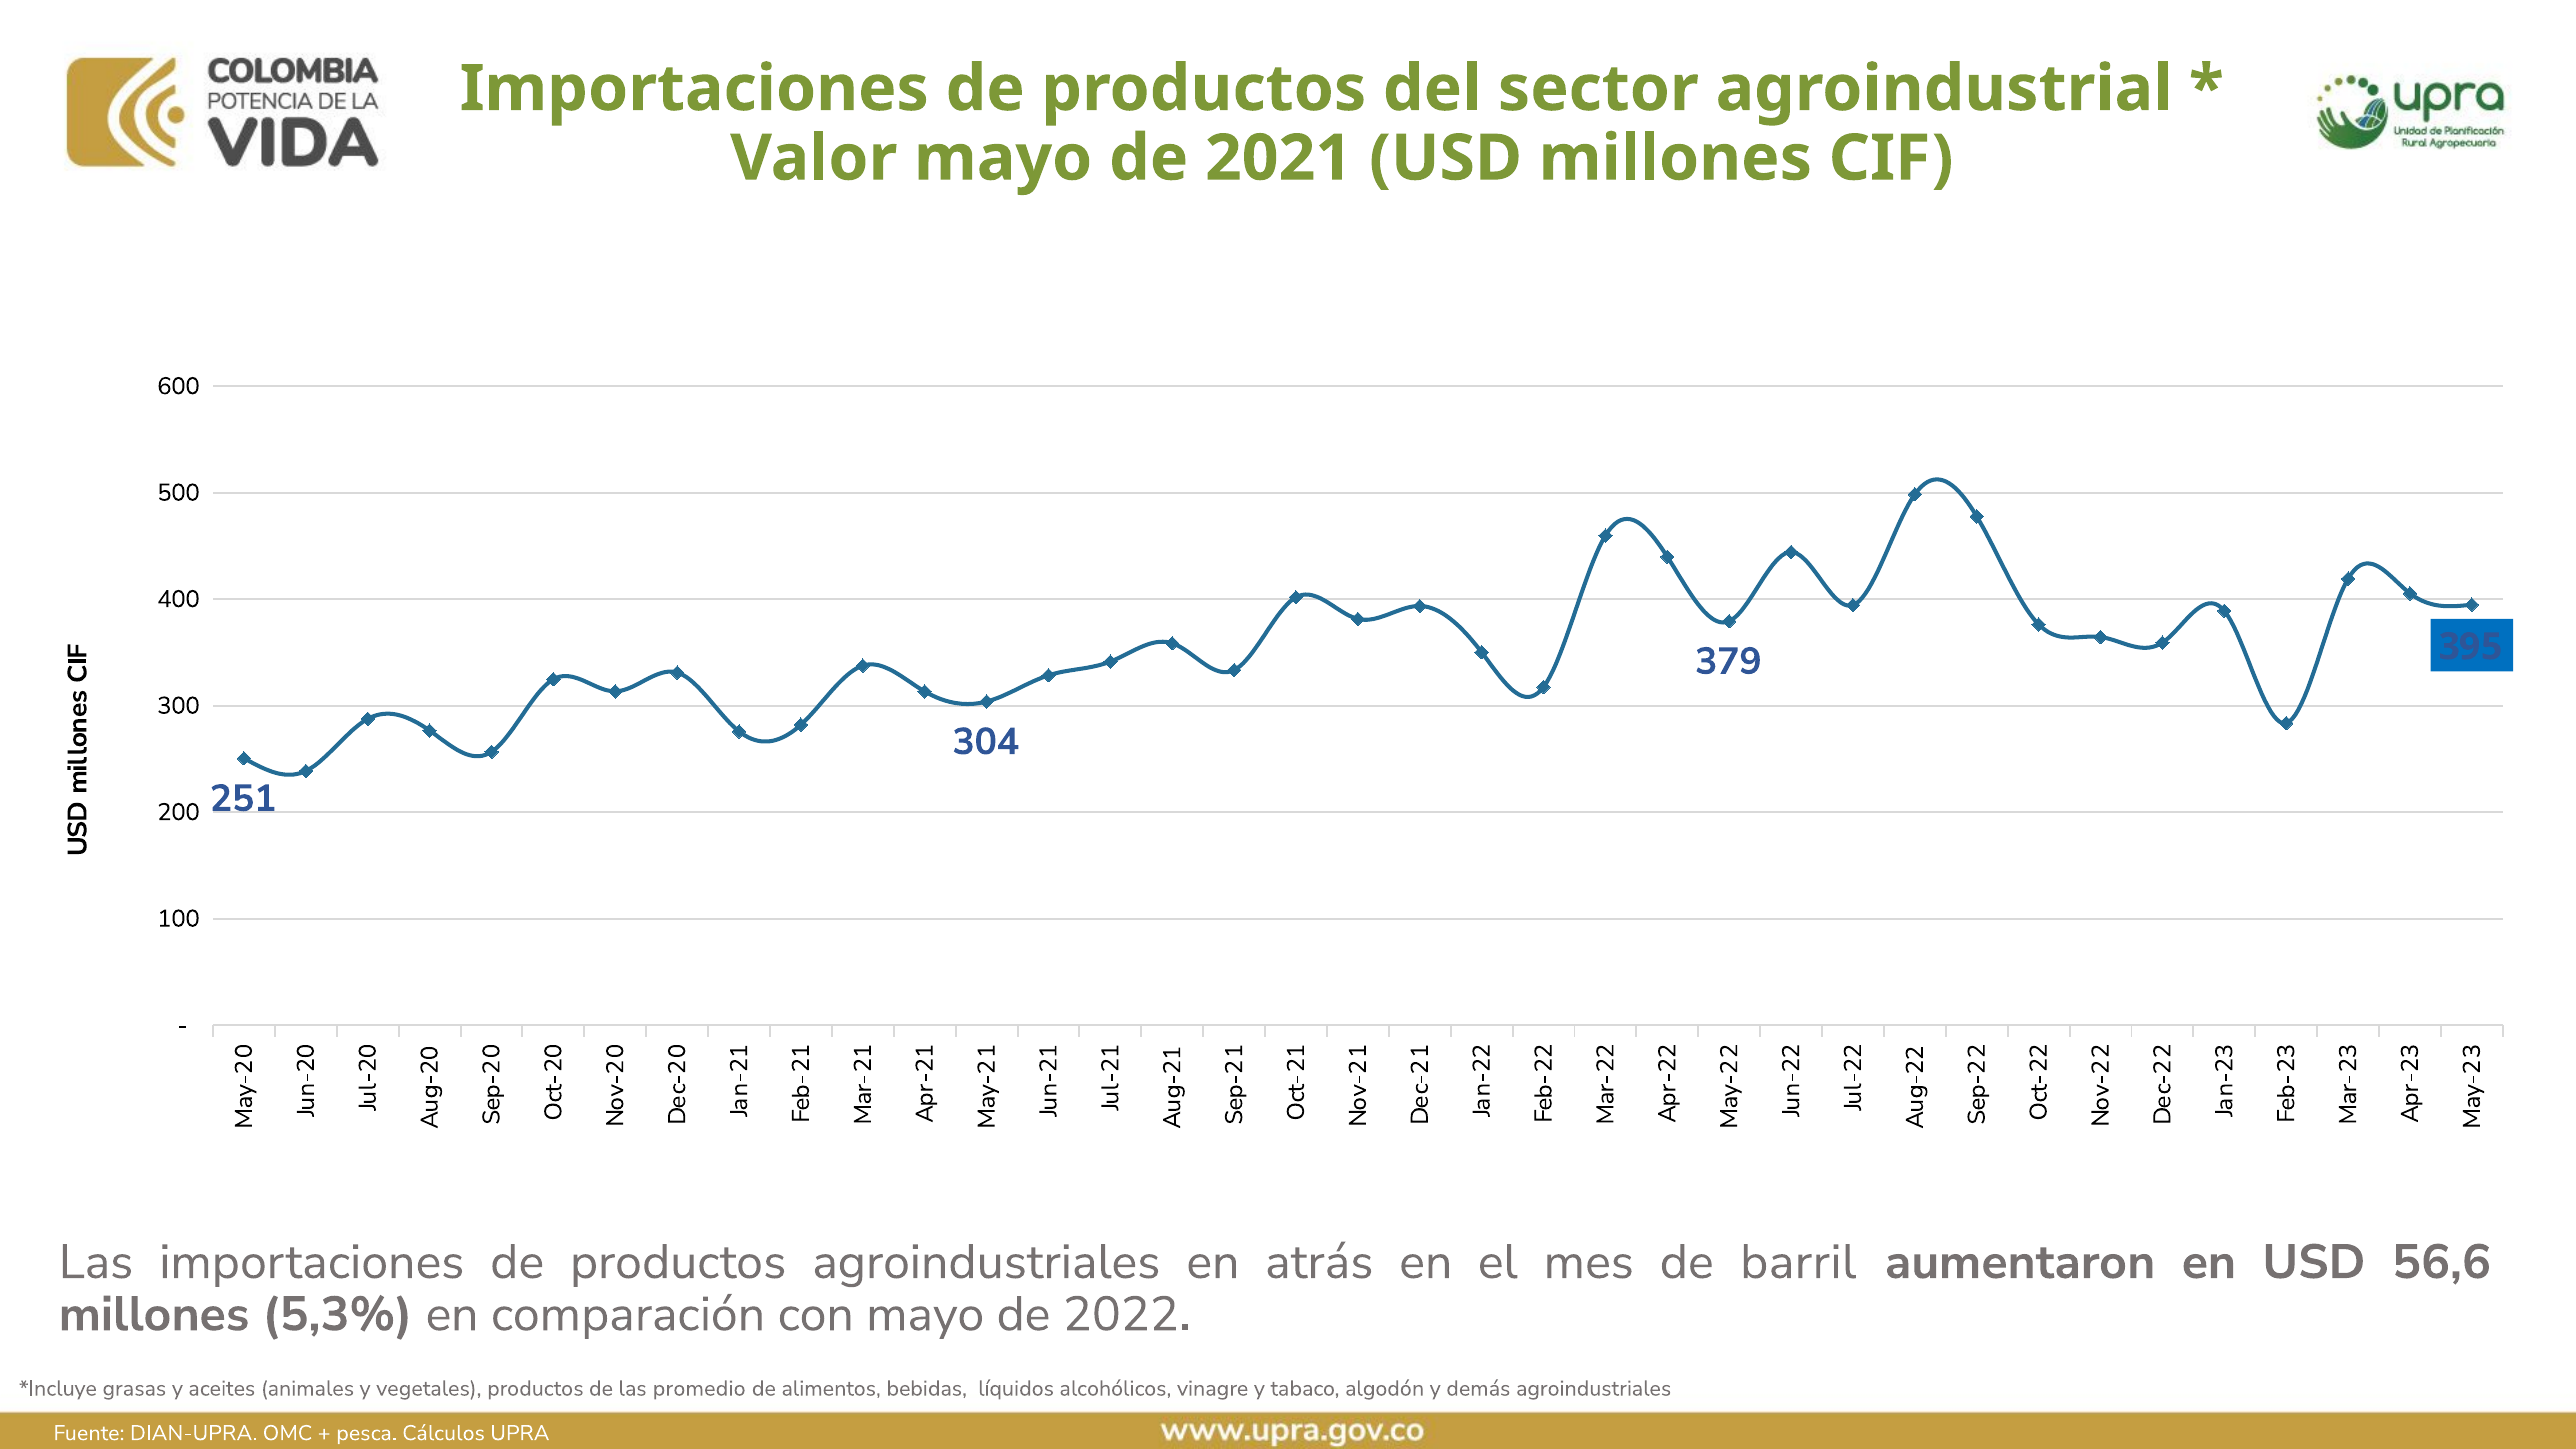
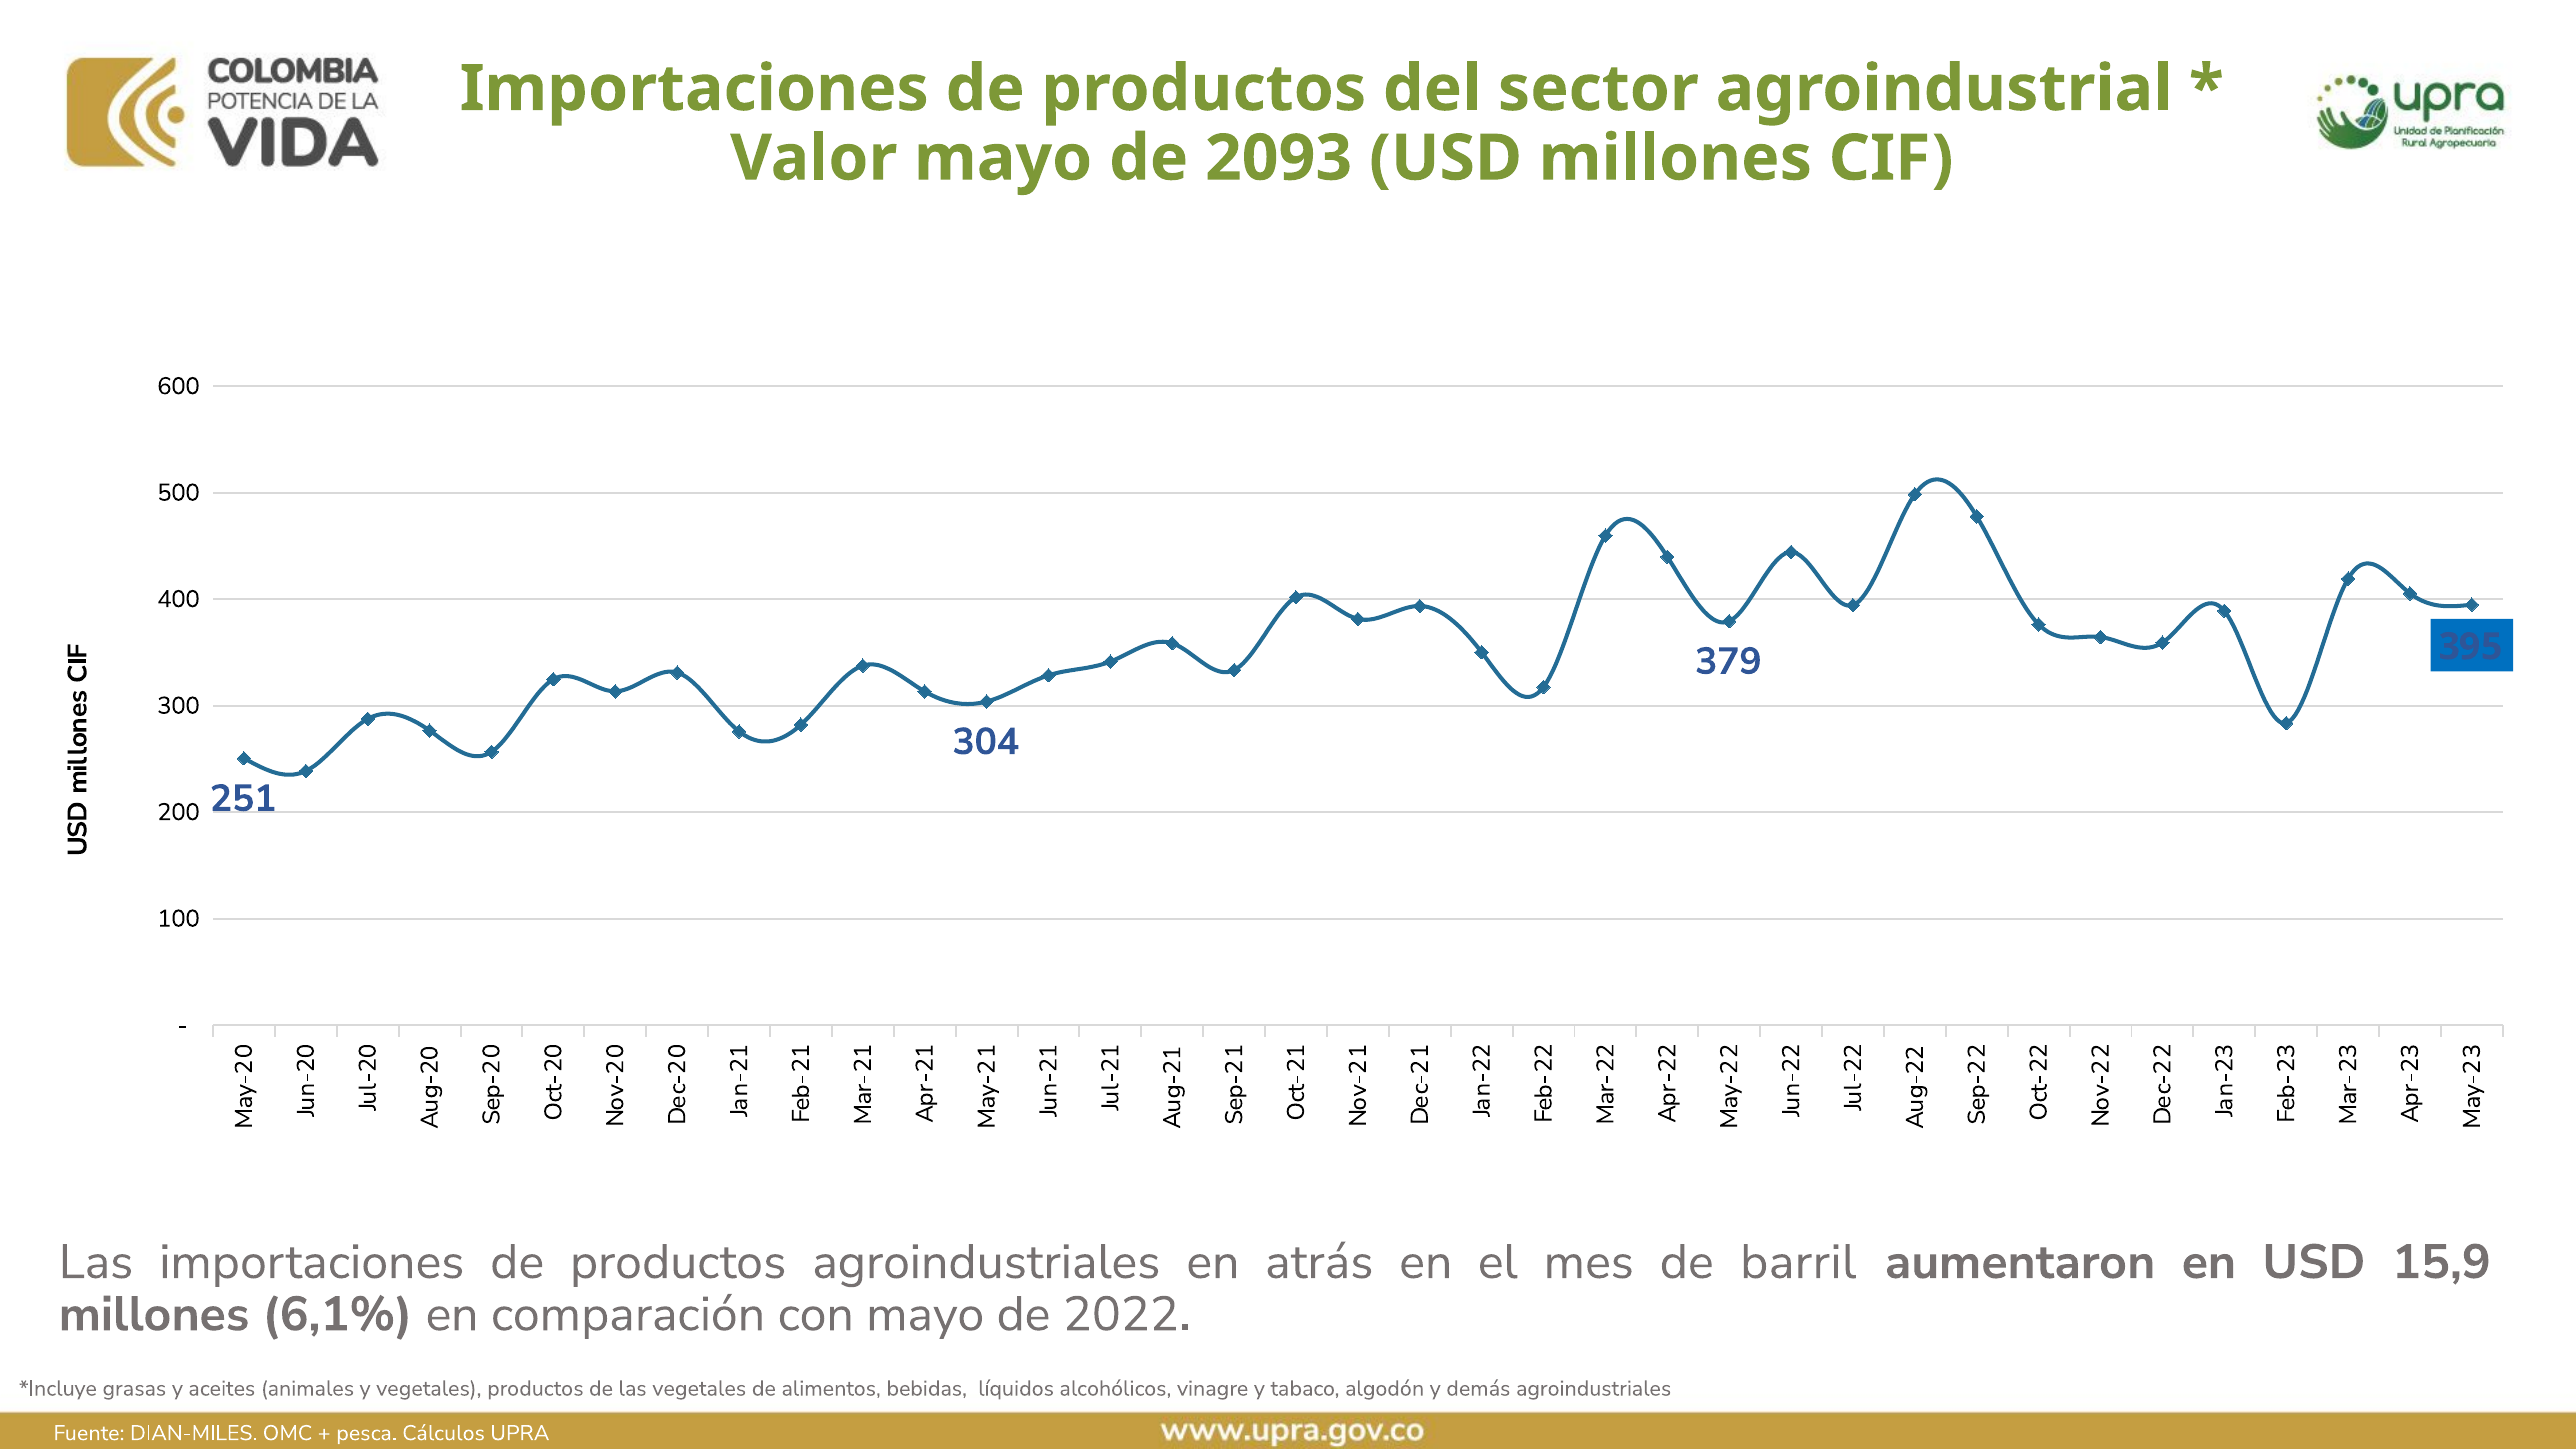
2021: 2021 -> 2093 (1279, 158)
56,6: 56,6 -> 15,9 (2441, 1262)
5,3%: 5,3% -> 6,1% (337, 1314)
las promedio: promedio -> vegetales (699, 1389)
DIAN-UPRA: DIAN-UPRA -> DIAN-MILES (194, 1433)
